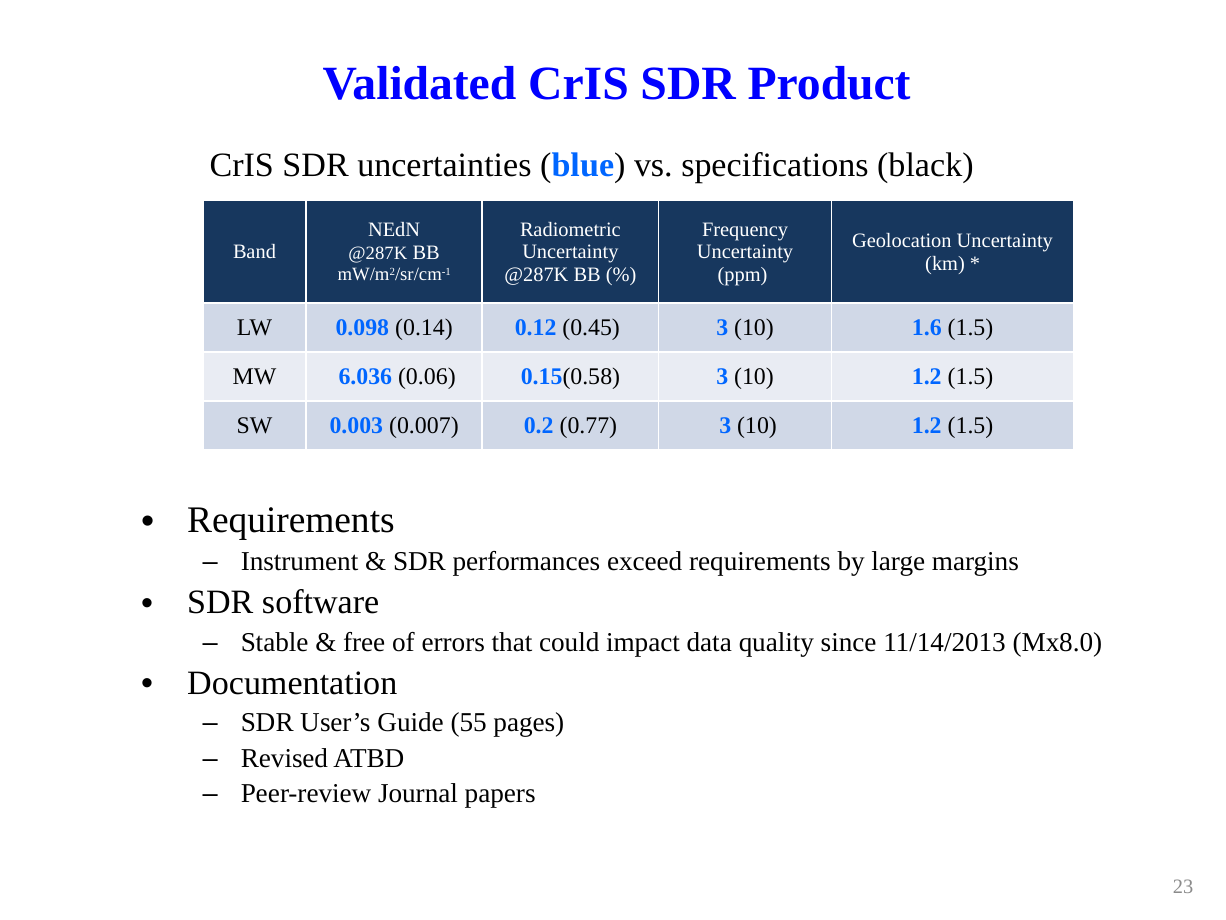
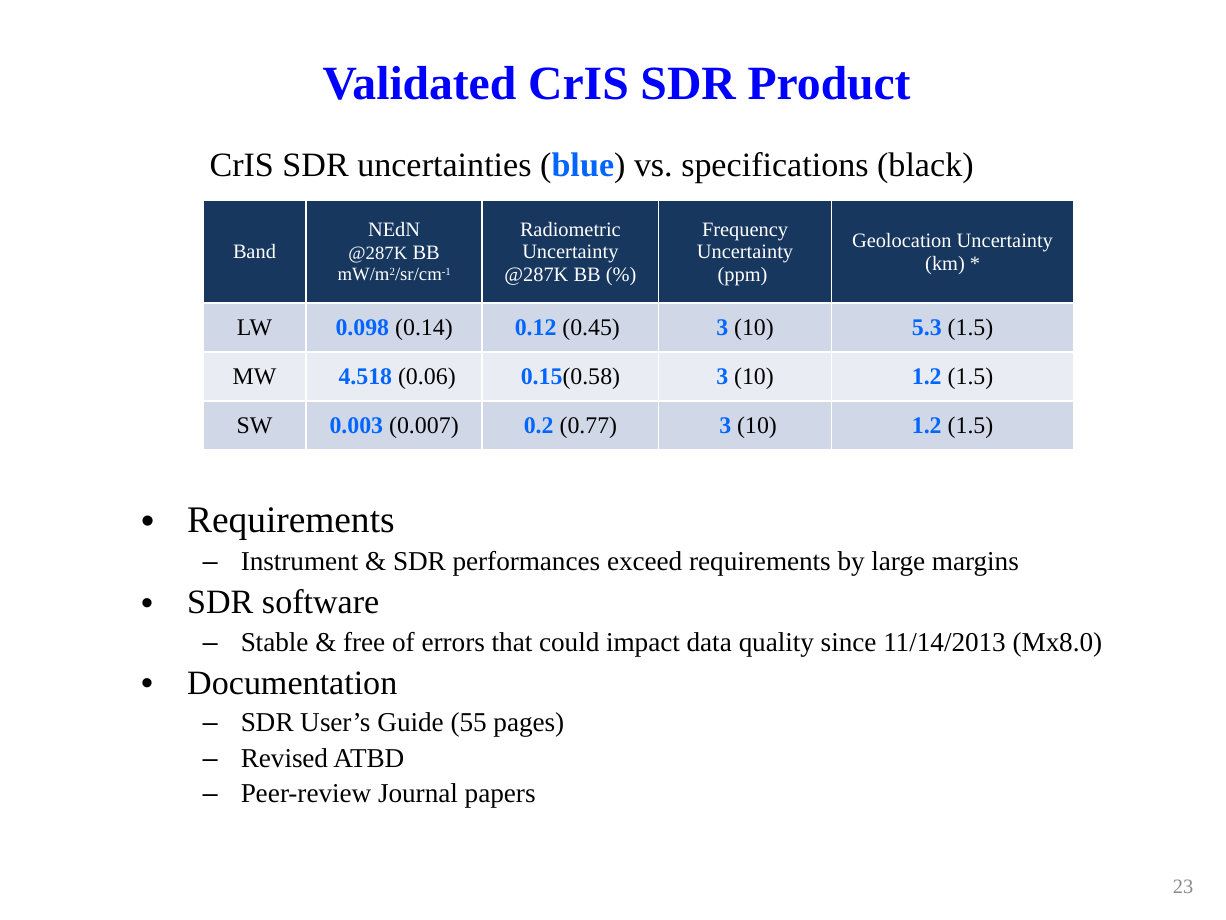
1.6: 1.6 -> 5.3 (927, 328)
6.036: 6.036 -> 4.518 (365, 376)
